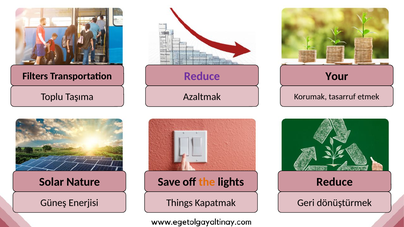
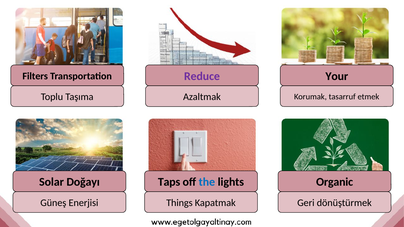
Nature: Nature -> Doğayı (83, 182)
Save: Save -> Taps (169, 182)
the colour: orange -> blue (207, 182)
Reduce: Reduce -> Organic (335, 182)
